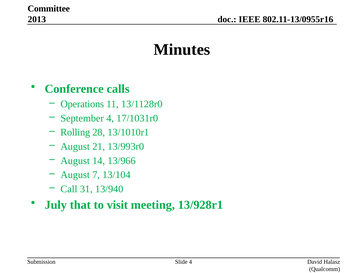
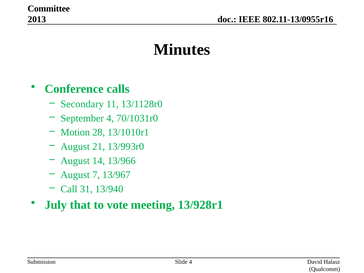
Operations: Operations -> Secondary (82, 104)
17/1031r0: 17/1031r0 -> 70/1031r0 (137, 118)
Rolling: Rolling -> Motion (75, 132)
13/104: 13/104 -> 13/967 (116, 175)
visit: visit -> vote (117, 205)
